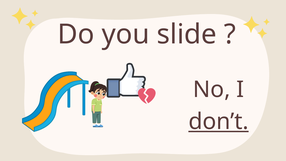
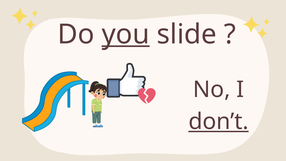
you underline: none -> present (126, 34)
